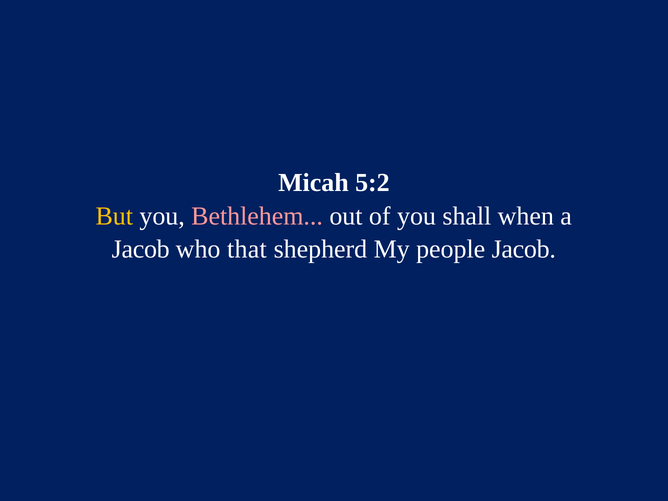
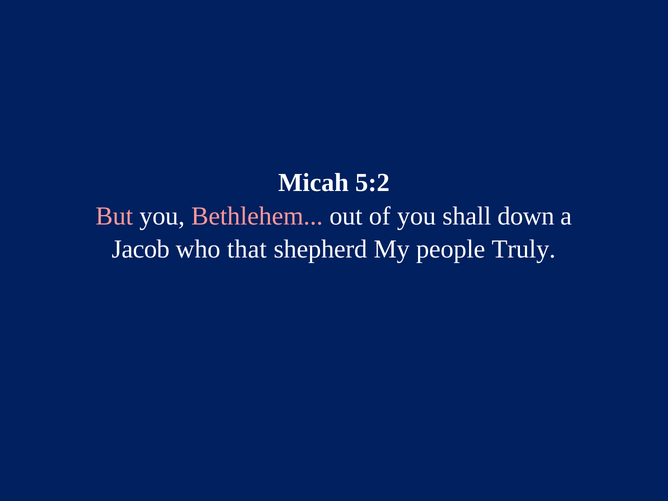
But colour: yellow -> pink (114, 216)
when: when -> down (526, 216)
people Jacob: Jacob -> Truly (524, 249)
